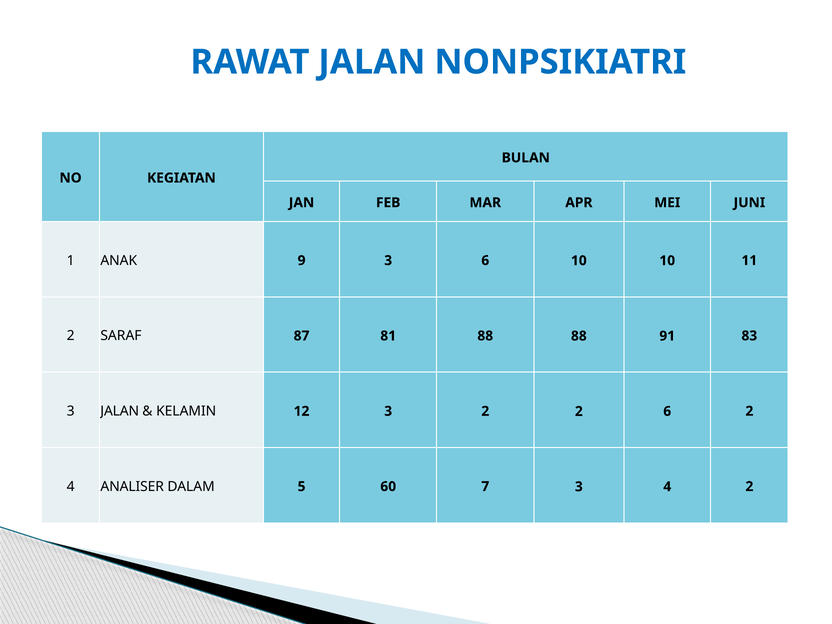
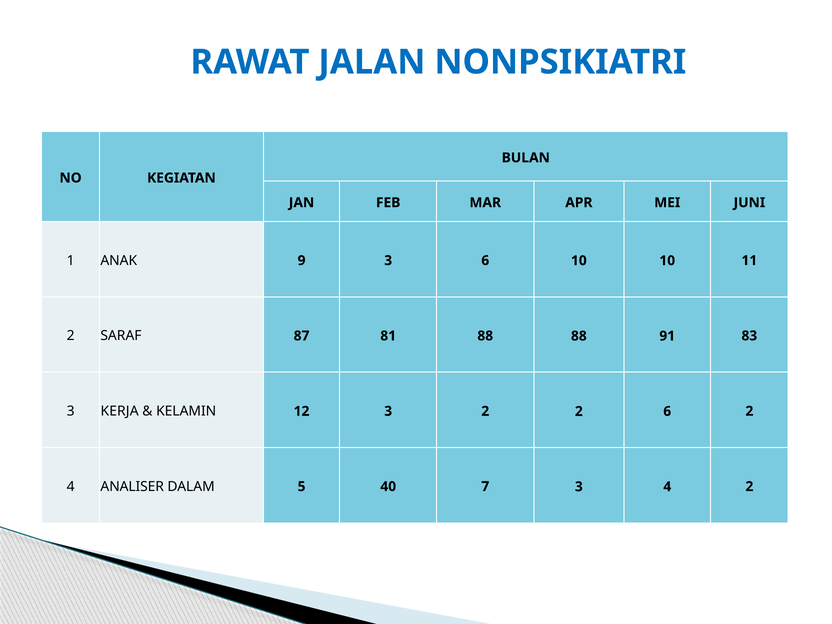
3 JALAN: JALAN -> KERJA (120, 411)
60: 60 -> 40 (388, 487)
